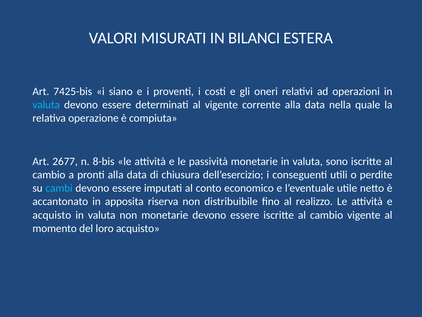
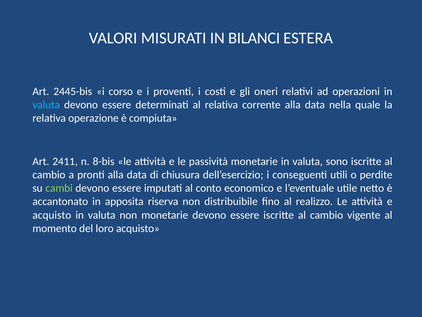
7425-bis: 7425-bis -> 2445-bis (73, 91)
siano: siano -> corso (121, 91)
al vigente: vigente -> relativa (221, 105)
2677: 2677 -> 2411 (65, 161)
cambi colour: light blue -> light green (59, 188)
